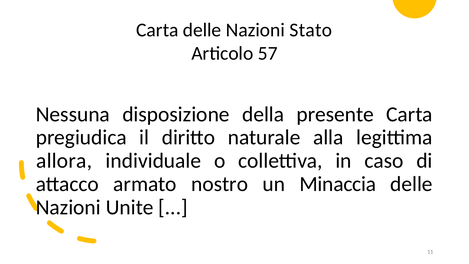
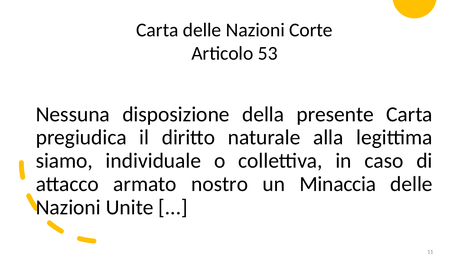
Stato: Stato -> Corte (311, 30)
57: 57 -> 53 (268, 54)
allora: allora -> siamo (64, 161)
